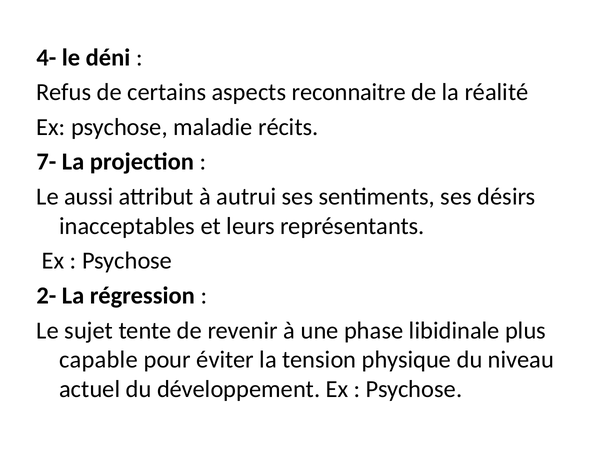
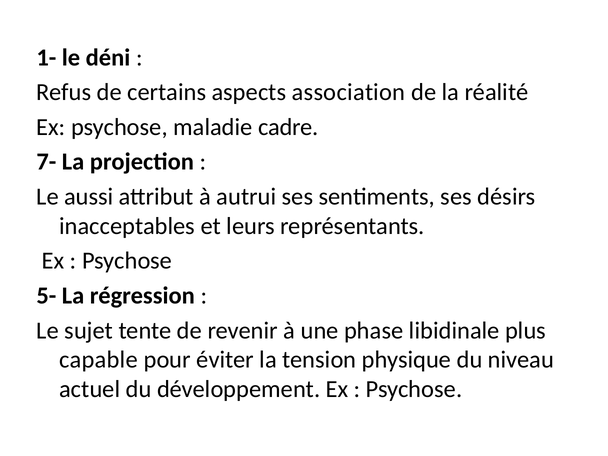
4-: 4- -> 1- (46, 57)
reconnaitre: reconnaitre -> association (349, 92)
récits: récits -> cadre (288, 127)
2-: 2- -> 5- (46, 296)
